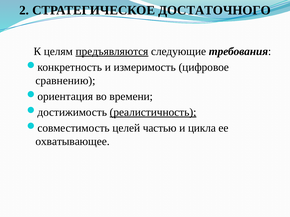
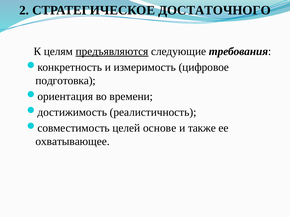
сравнению: сравнению -> подготовка (66, 81)
реалистичность underline: present -> none (153, 112)
частью: частью -> основе (160, 128)
цикла: цикла -> также (202, 128)
